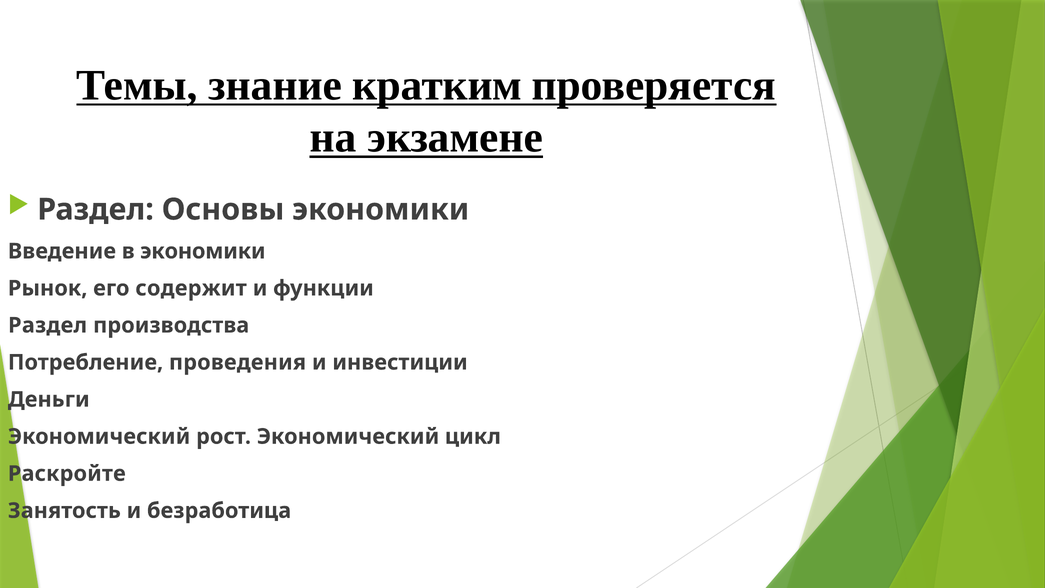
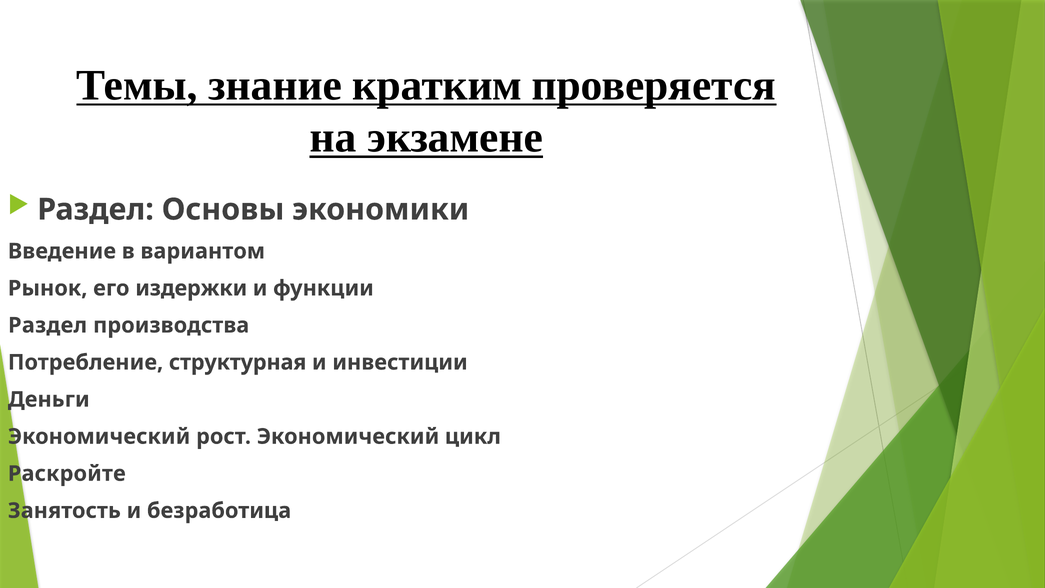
в экономики: экономики -> вариантом (203, 251)
содержит: содержит -> издержки (191, 288)
проведения: проведения -> структурная (238, 362)
